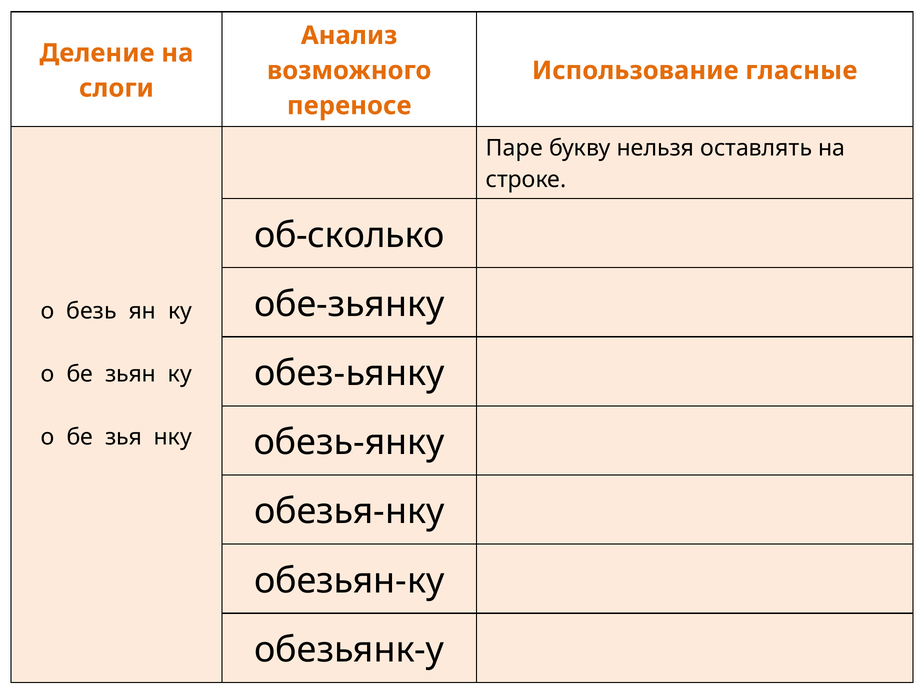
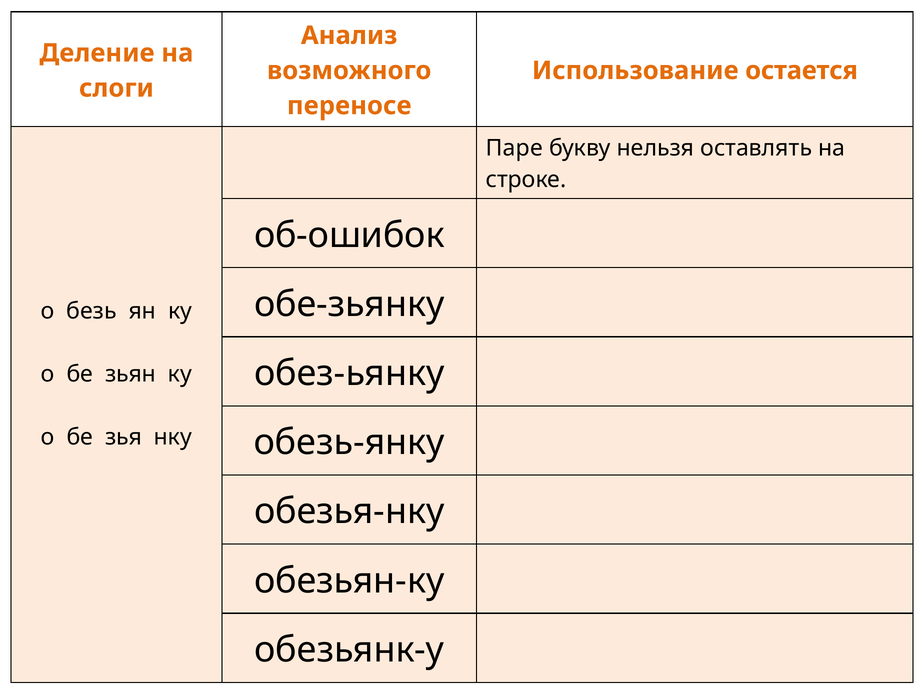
гласные: гласные -> остается (802, 71)
об-сколько: об-сколько -> об-ошибок (349, 235)
